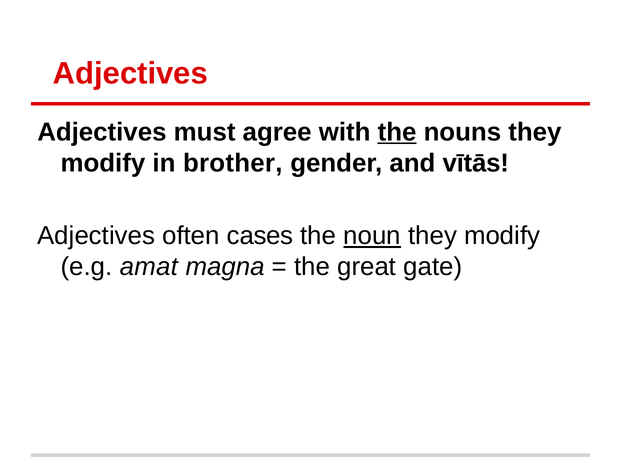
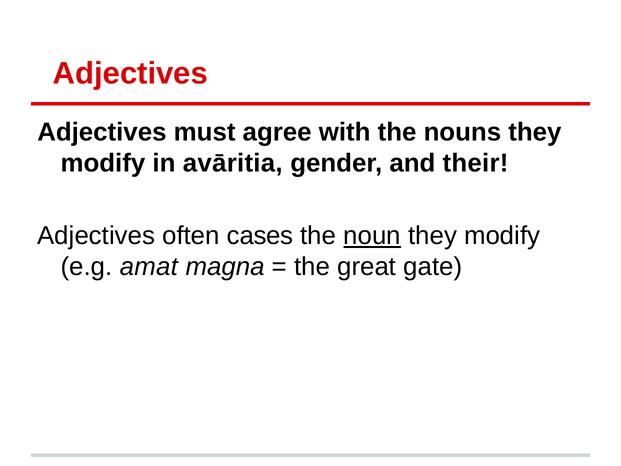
the underline: present -> none (397, 132)
brother: brother -> avāritia (233, 163)
vītās: vītās -> their (475, 163)
